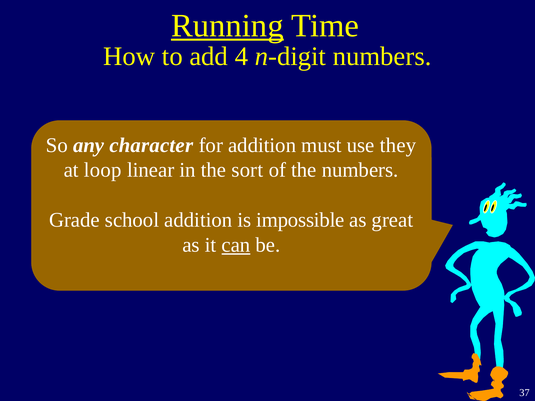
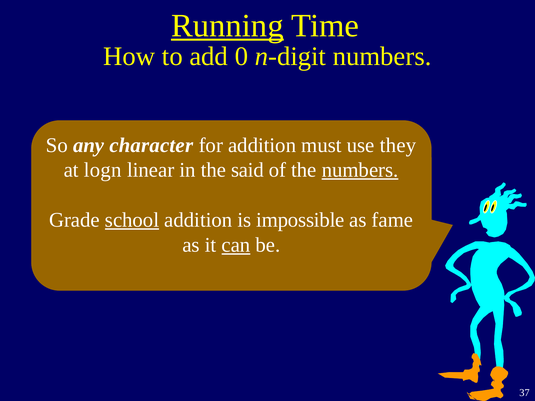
4: 4 -> 0 (241, 56)
loop: loop -> logn (103, 170)
sort: sort -> said (248, 170)
numbers underline: none -> present (360, 170)
school underline: none -> present (132, 220)
great: great -> fame (392, 220)
